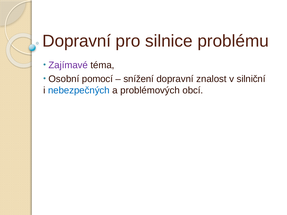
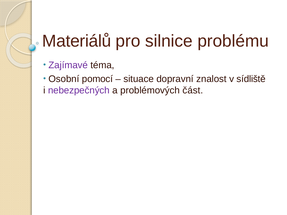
Dopravní: Dopravní -> Materiálů (77, 41)
snížení: snížení -> situace (139, 79)
silniční: silniční -> sídliště (251, 79)
nebezpečných colour: blue -> purple (79, 91)
obcí: obcí -> část (193, 91)
